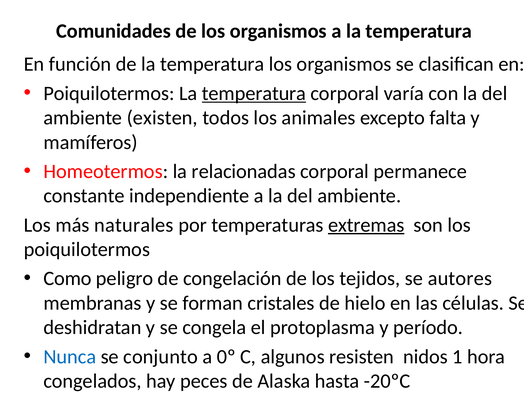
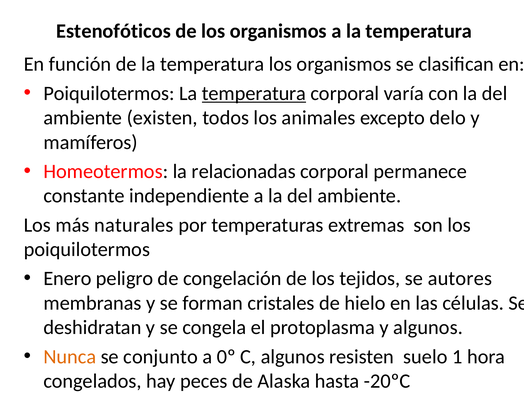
Comunidades: Comunidades -> Estenofóticos (114, 31)
falta: falta -> delo (448, 118)
extremas underline: present -> none (366, 225)
Como: Como -> Enero (67, 279)
y período: período -> algunos (428, 328)
Nunca colour: blue -> orange (70, 357)
nidos: nidos -> suelo (425, 357)
